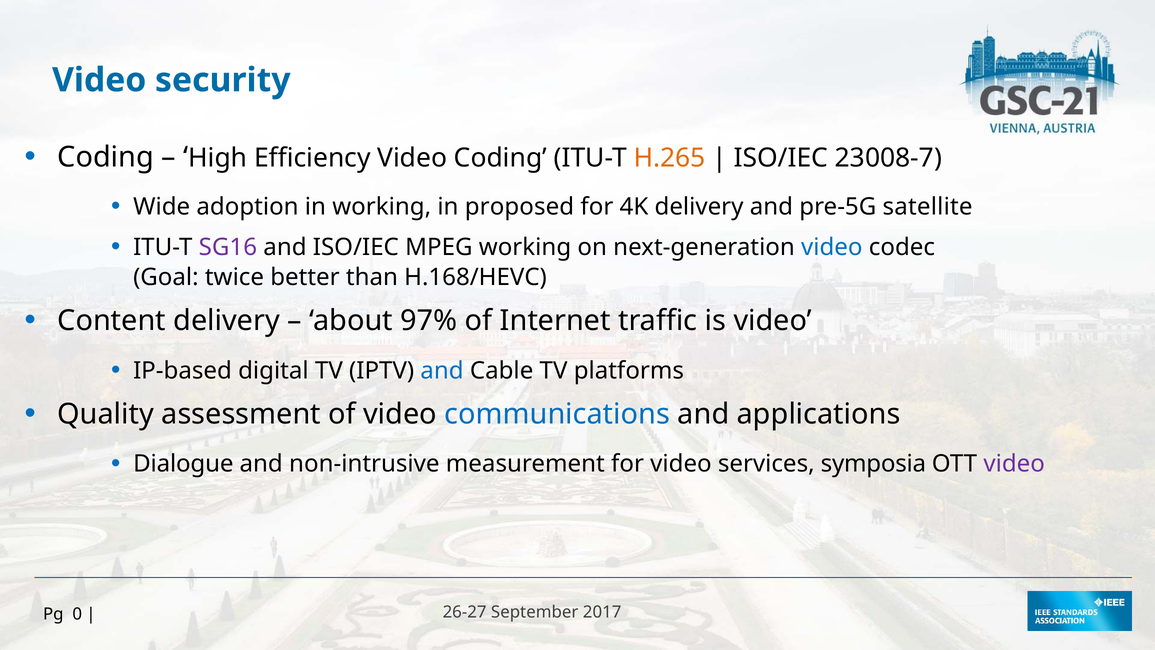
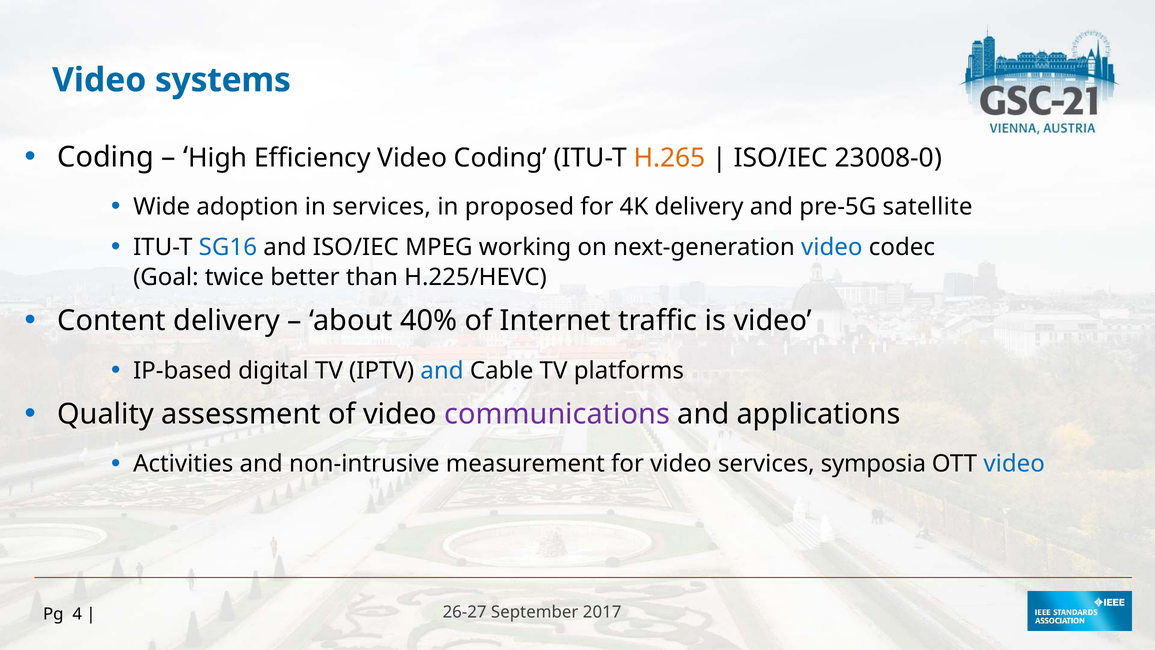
security: security -> systems (223, 80)
23008-7: 23008-7 -> 23008-0 (888, 158)
in working: working -> services (382, 207)
SG16 colour: purple -> blue (228, 247)
H.168/HEVC: H.168/HEVC -> H.225/HEVC (476, 277)
97%: 97% -> 40% (429, 321)
communications colour: blue -> purple (557, 414)
Dialogue: Dialogue -> Activities (183, 464)
video colour: purple -> blue (1014, 464)
0: 0 -> 4 (77, 614)
